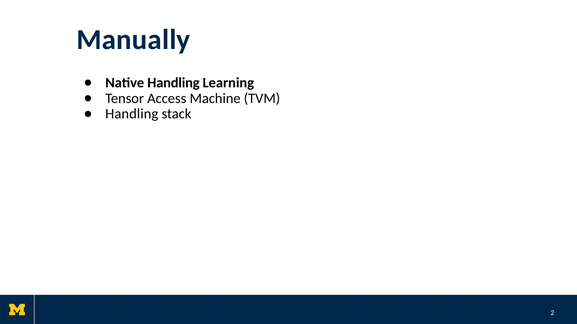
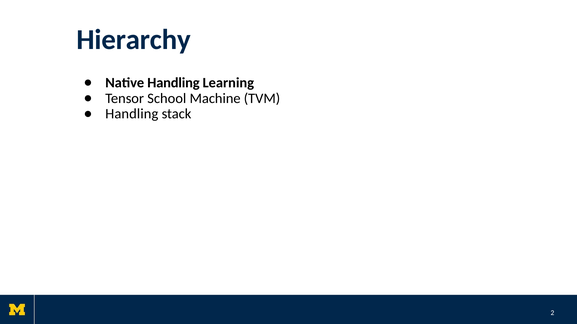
Manually: Manually -> Hierarchy (134, 40)
Access: Access -> School (167, 98)
